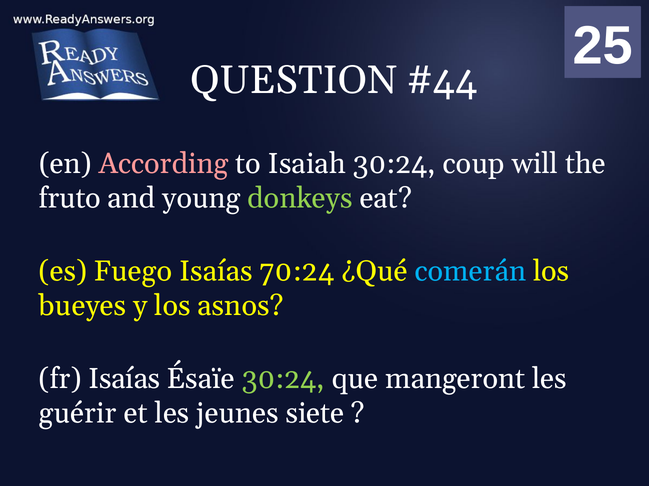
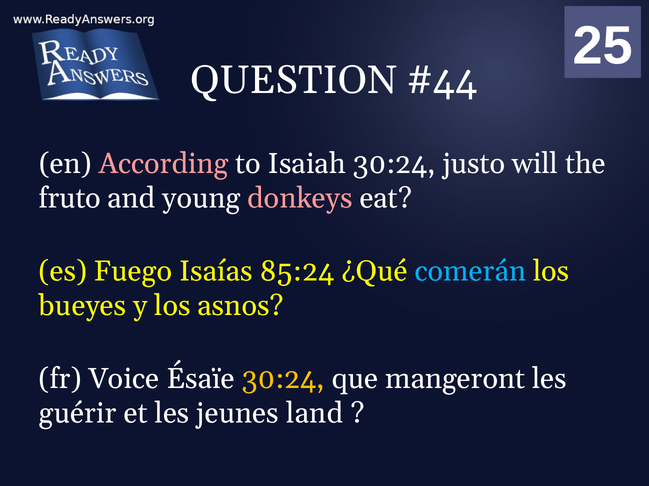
coup: coup -> justo (474, 164)
donkeys colour: light green -> pink (300, 199)
70:24: 70:24 -> 85:24 (297, 272)
fr Isaías: Isaías -> Voice (124, 379)
30:24 colour: light green -> yellow (283, 379)
siete: siete -> land (315, 414)
